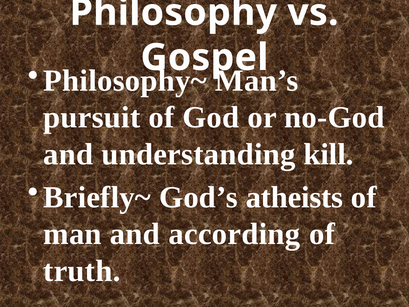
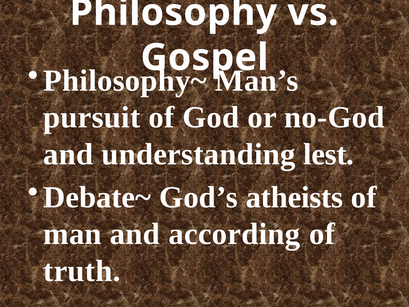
kill: kill -> lest (329, 154)
Briefly~: Briefly~ -> Debate~ (97, 197)
